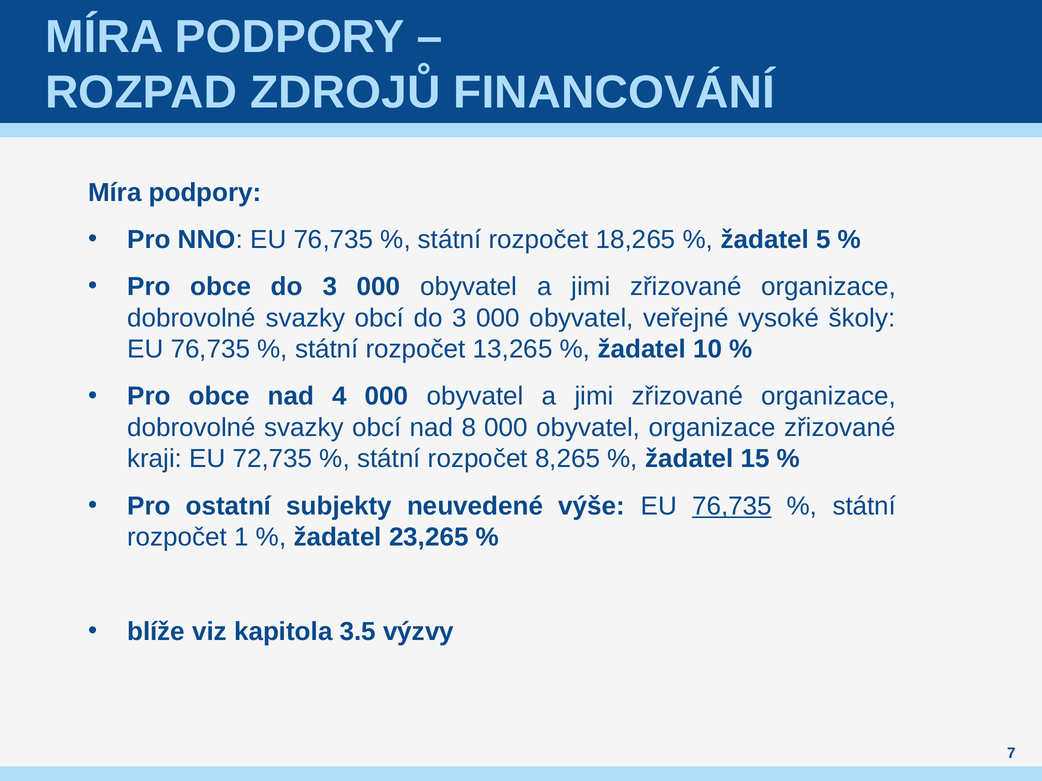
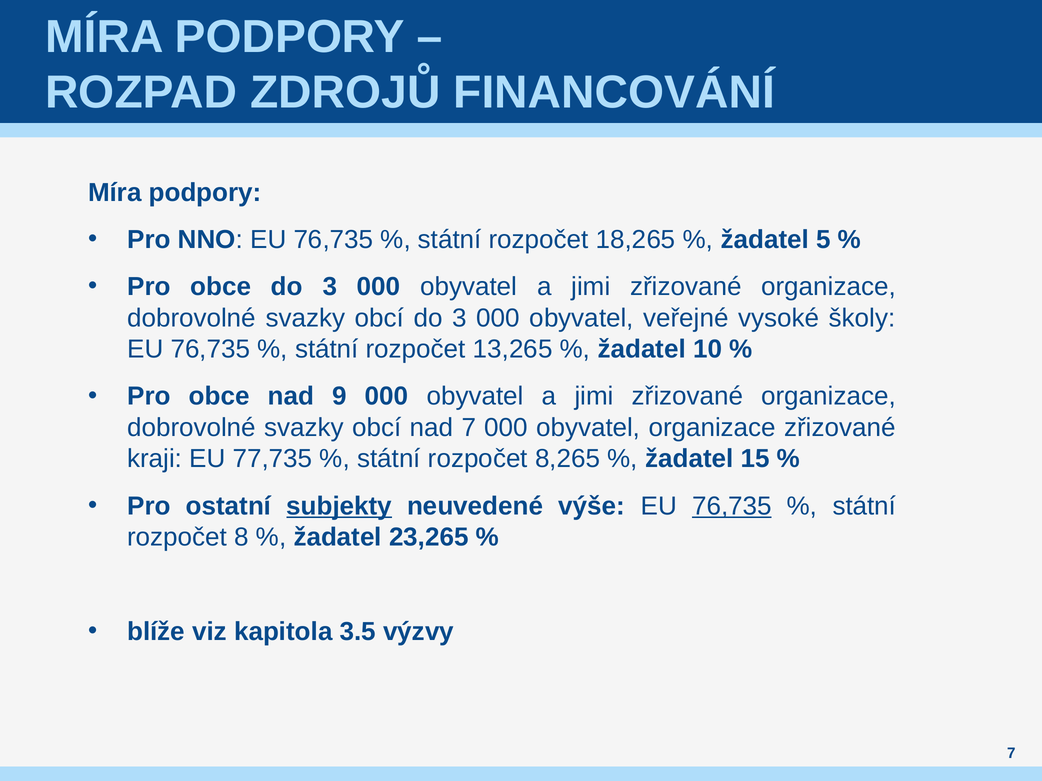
4: 4 -> 9 (339, 397)
nad 8: 8 -> 7 (469, 428)
72,735: 72,735 -> 77,735 (272, 459)
subjekty underline: none -> present (339, 506)
1: 1 -> 8 (241, 538)
